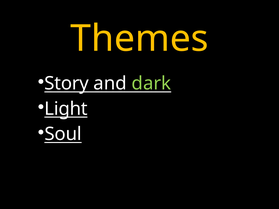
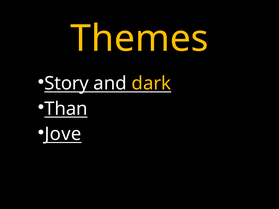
dark colour: light green -> yellow (151, 83)
Light: Light -> Than (66, 109)
Soul: Soul -> Jove (63, 134)
